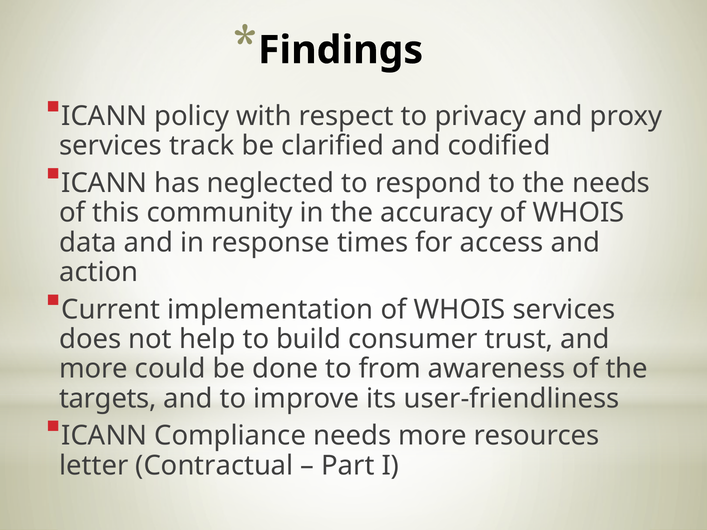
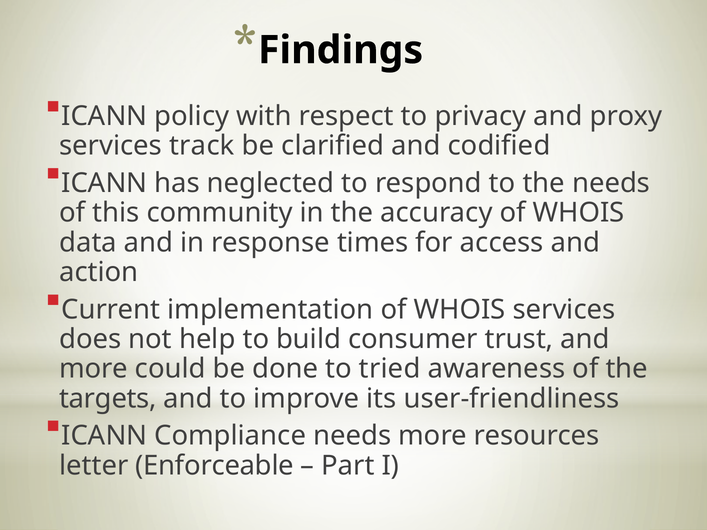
from: from -> tried (390, 369)
Contractual: Contractual -> Enforceable (215, 466)
